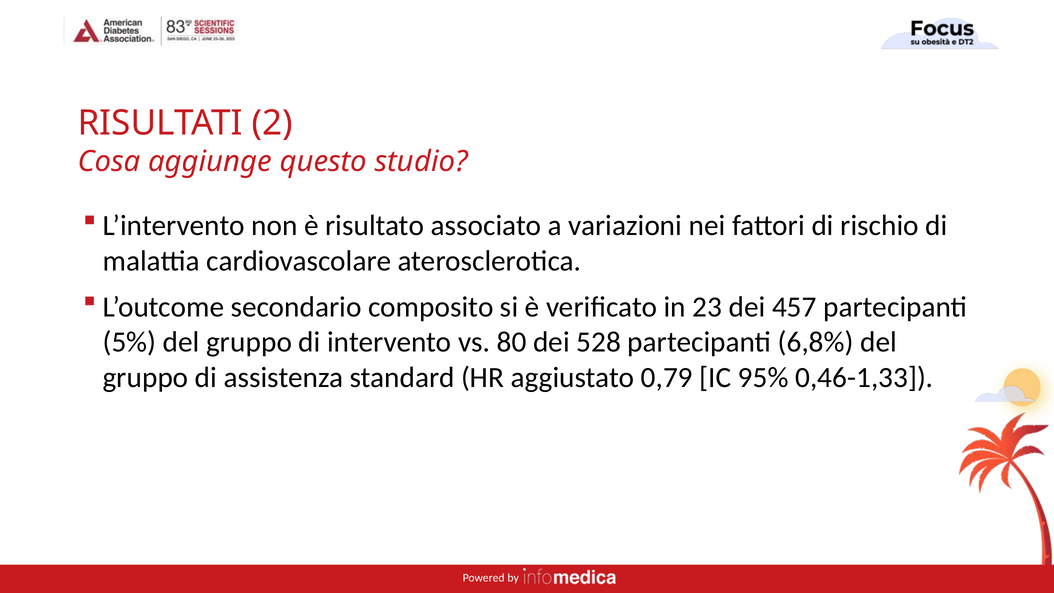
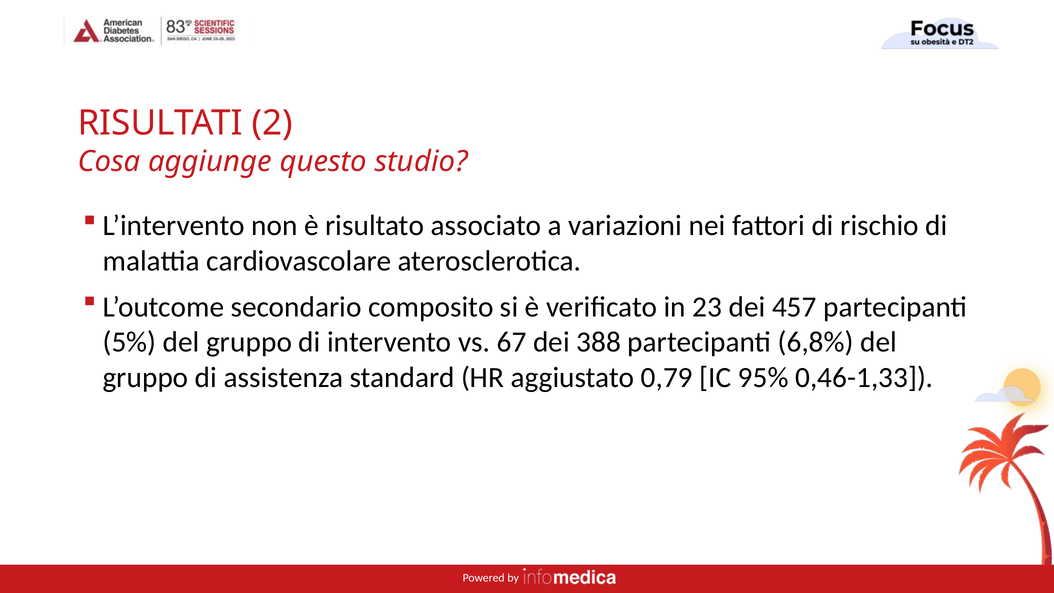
80: 80 -> 67 (512, 342)
528: 528 -> 388 (599, 342)
